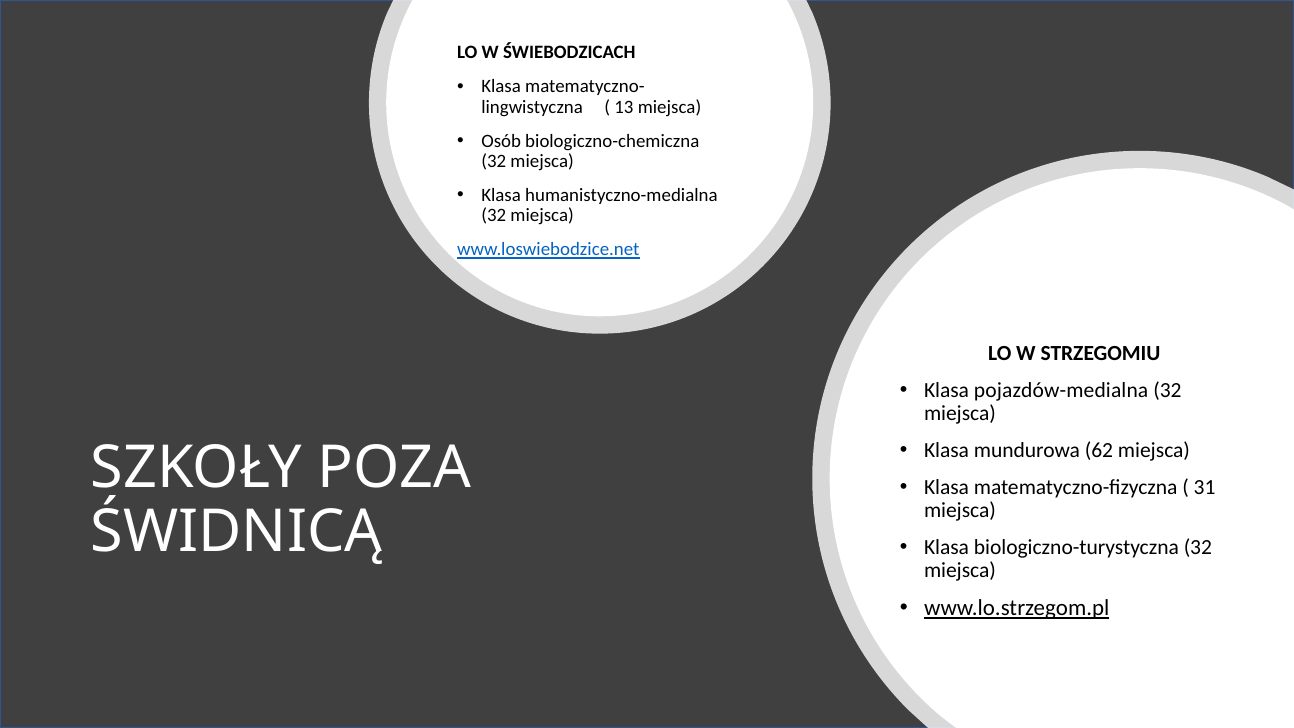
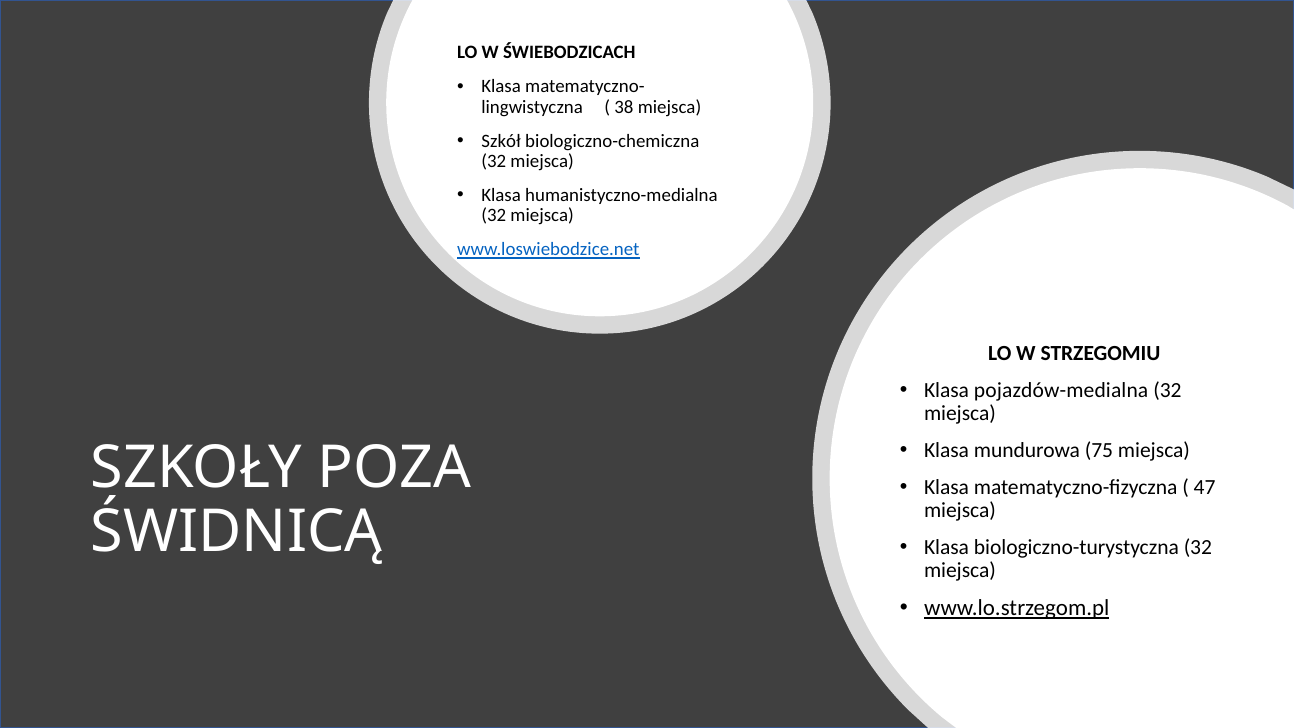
13: 13 -> 38 (624, 107)
Osób: Osób -> Szkół (501, 141)
62: 62 -> 75 (1099, 450)
31: 31 -> 47 (1205, 487)
